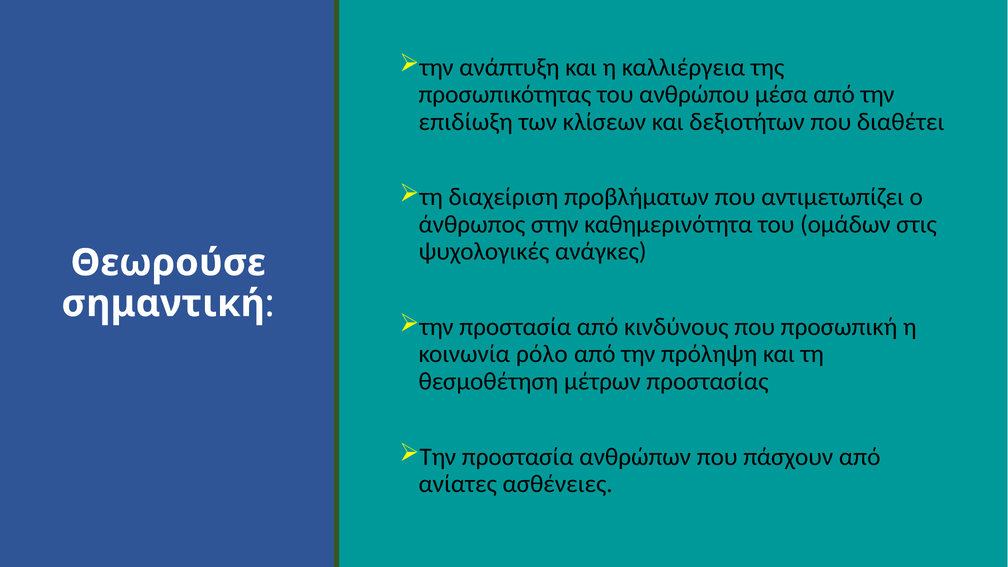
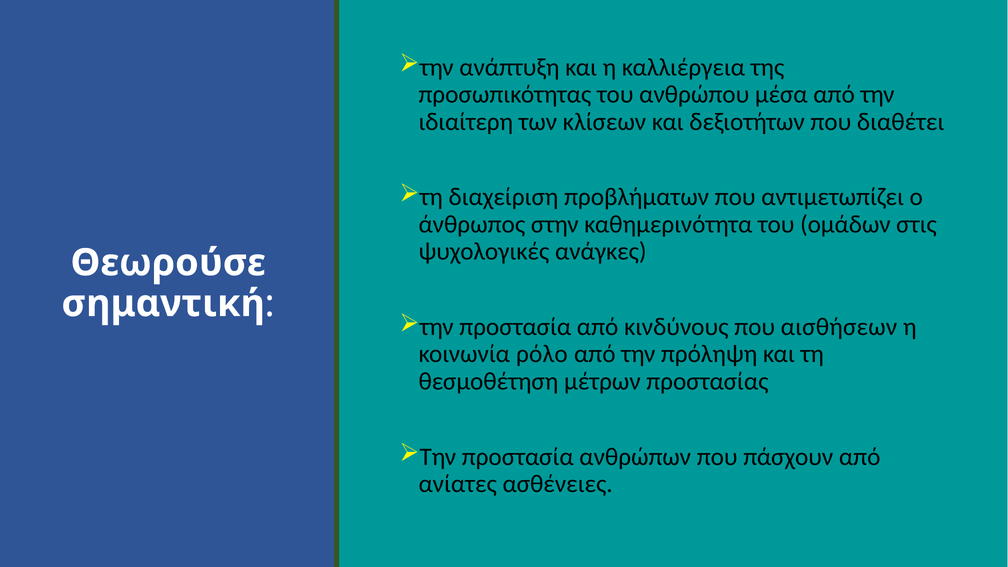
επιδίωξη: επιδίωξη -> ιδιαίτερη (466, 122)
προσωπική: προσωπική -> αισθήσεων (839, 327)
